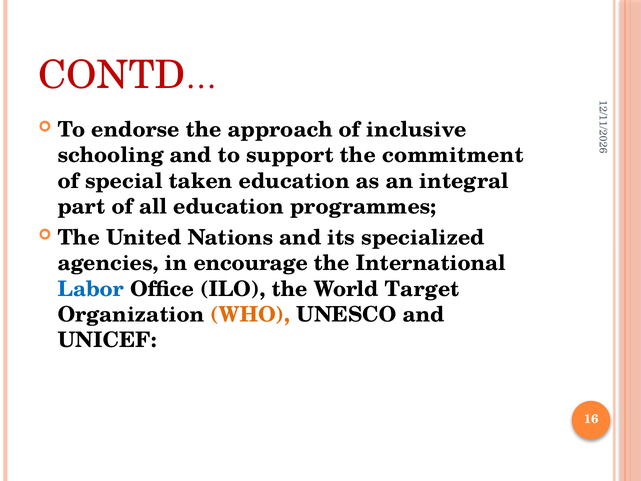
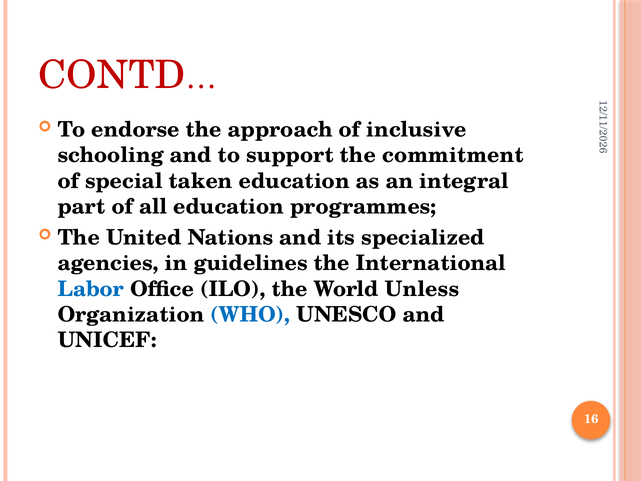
encourage: encourage -> guidelines (251, 263)
Target: Target -> Unless (422, 289)
WHO colour: orange -> blue (250, 314)
